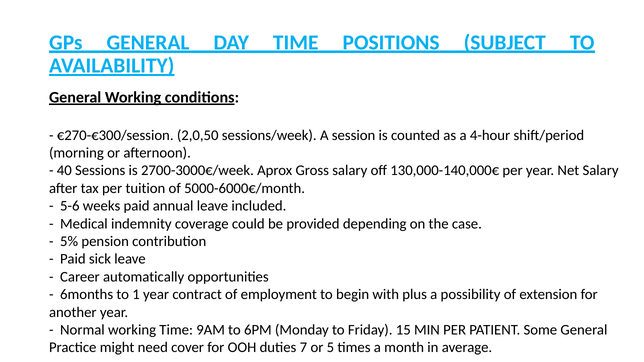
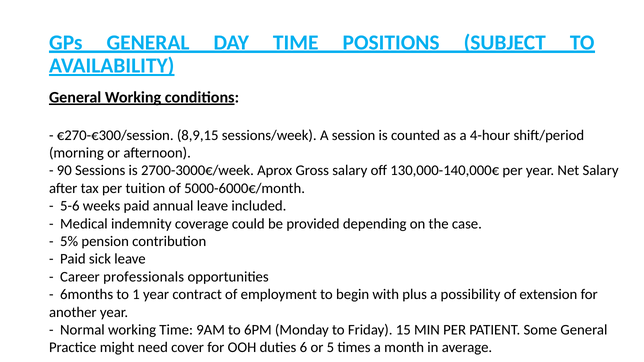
2,0,50: 2,0,50 -> 8,9,15 (198, 135)
40: 40 -> 90 (64, 171)
automatically: automatically -> professionals (144, 277)
7: 7 -> 6 (303, 348)
